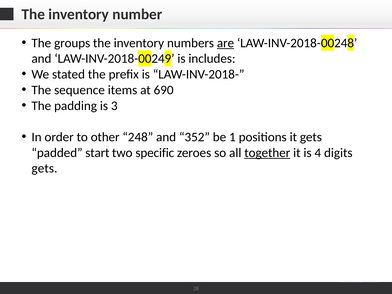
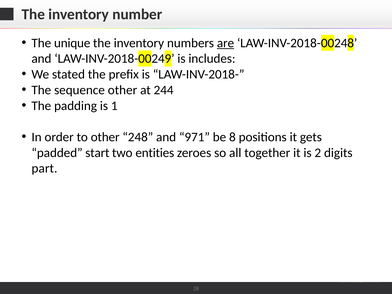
groups: groups -> unique (72, 43)
sequence items: items -> other (123, 90)
690: 690 -> 244 (164, 90)
3: 3 -> 1 (114, 106)
352: 352 -> 971 (194, 137)
1: 1 -> 8 (232, 137)
specific: specific -> entities (155, 153)
together underline: present -> none (267, 153)
4: 4 -> 2 (318, 153)
gets: gets -> part (44, 168)
